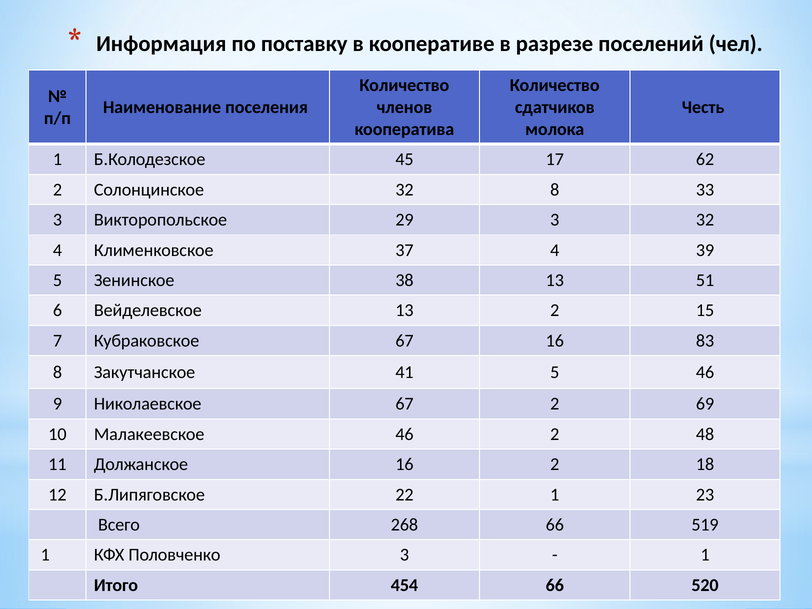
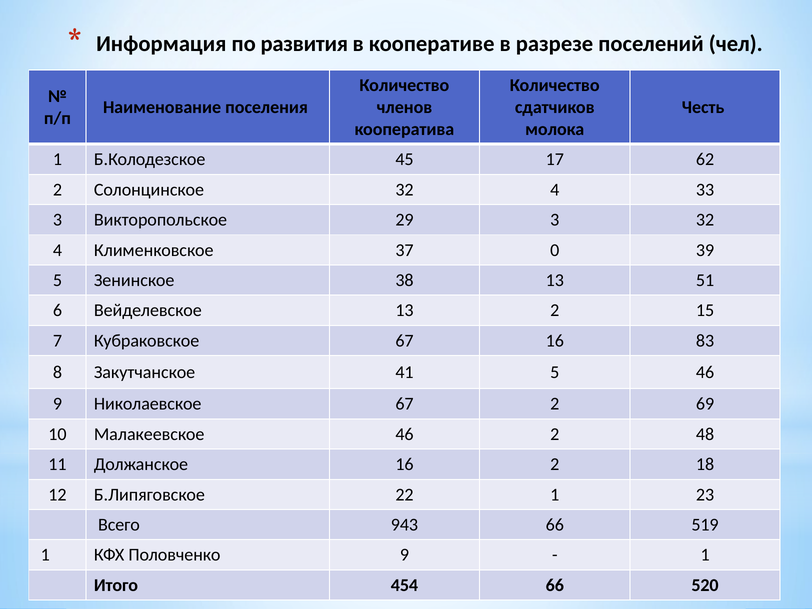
поставку: поставку -> развития (304, 44)
Солонцинское 32 8: 8 -> 4 (555, 190)
37 4: 4 -> 0 (555, 250)
268: 268 -> 943 (404, 525)
Половченко 3: 3 -> 9 (405, 555)
